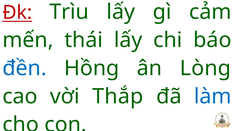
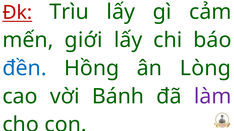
thái: thái -> giới (84, 40)
Thắp: Thắp -> Bánh (118, 97)
làm colour: blue -> purple (213, 97)
